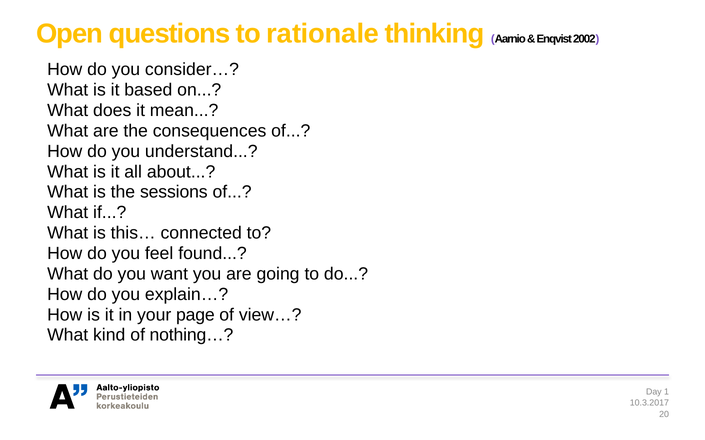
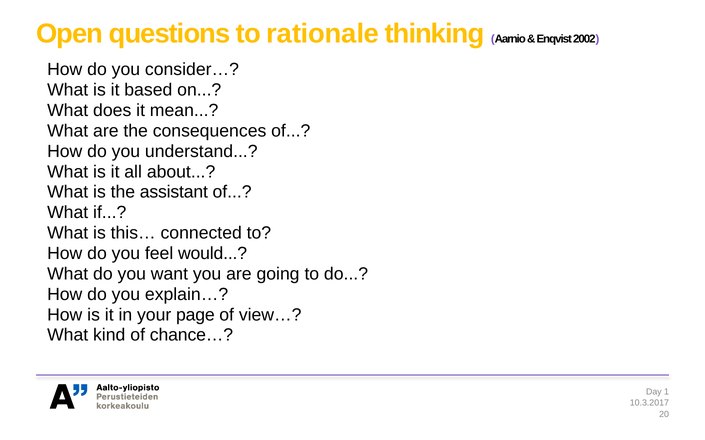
sessions: sessions -> assistant (174, 192)
found: found -> would (213, 254)
nothing…: nothing… -> chance… (191, 336)
